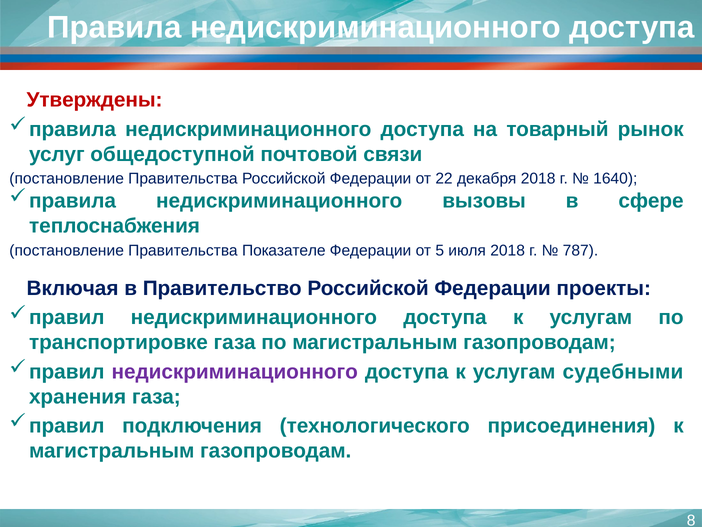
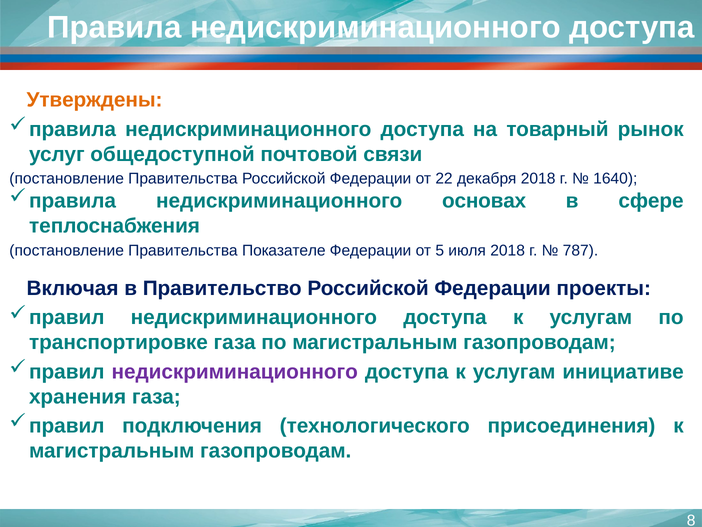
Утверждены colour: red -> orange (95, 100)
вызовы: вызовы -> основах (484, 201)
судебными: судебными -> инициативе (623, 371)
